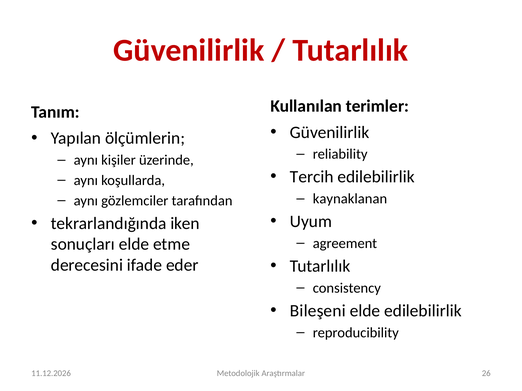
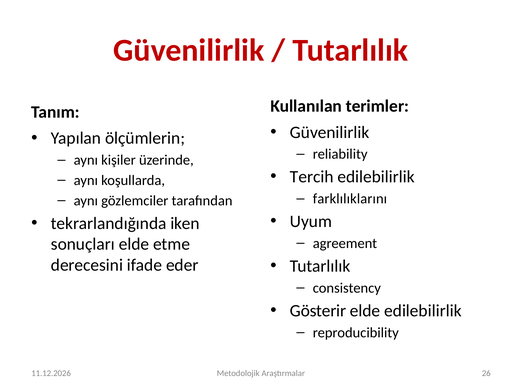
kaynaklanan: kaynaklanan -> farklılıklarını (350, 199)
Bileşeni: Bileşeni -> Gösterir (318, 311)
